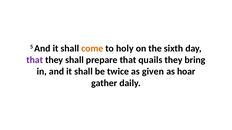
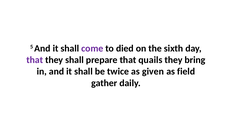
come colour: orange -> purple (92, 49)
holy: holy -> died (125, 49)
hoar: hoar -> field (186, 72)
